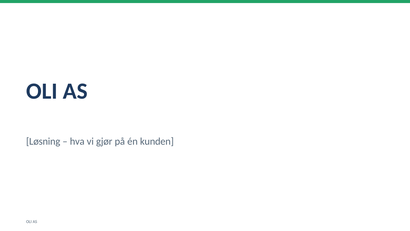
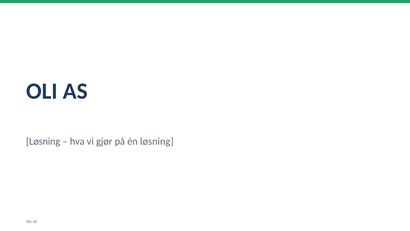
én kunden: kunden -> løsning (157, 141)
